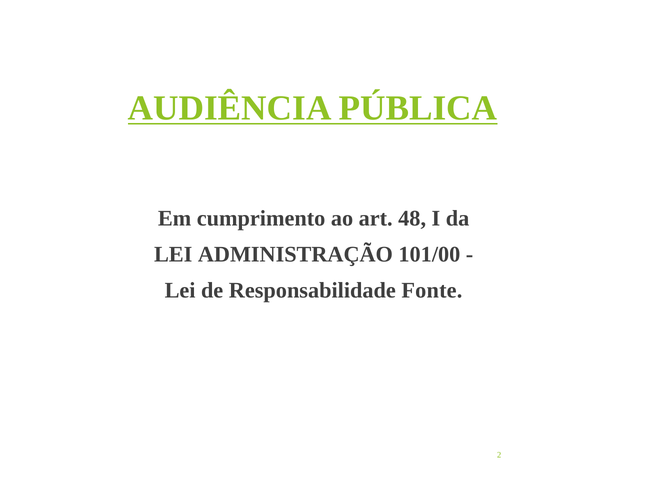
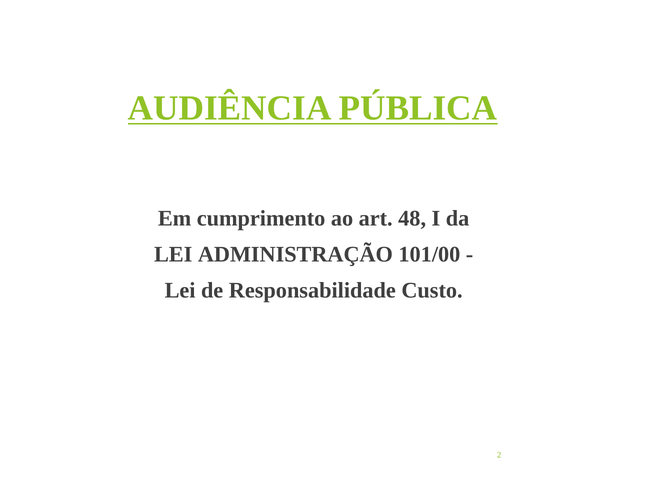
Fonte: Fonte -> Custo (432, 291)
